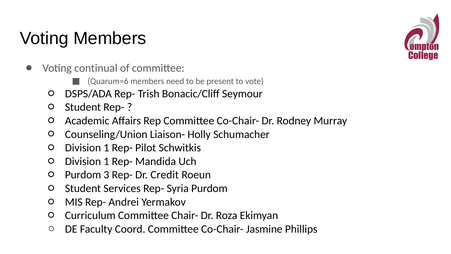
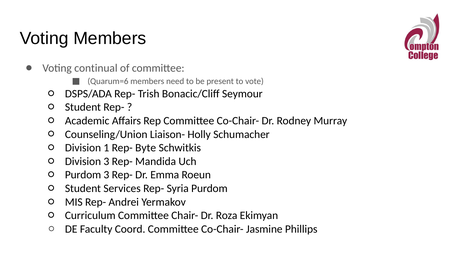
Pilot: Pilot -> Byte (146, 148)
1: 1 -> 3 (106, 161)
Credit: Credit -> Emma (165, 175)
